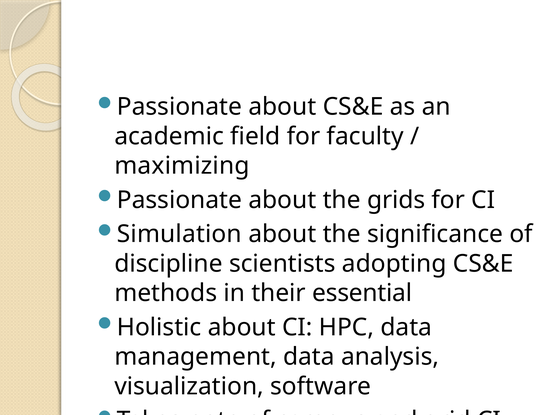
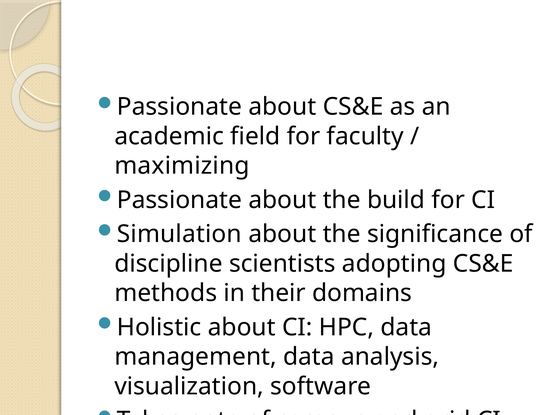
grids: grids -> build (396, 200)
essential: essential -> domains (362, 293)
